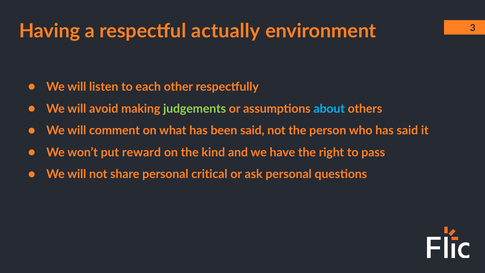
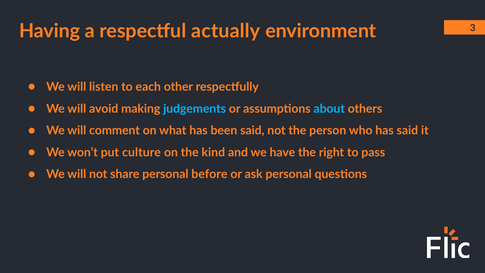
judgements colour: light green -> light blue (195, 109)
reward: reward -> culture (141, 152)
critical: critical -> before (209, 174)
